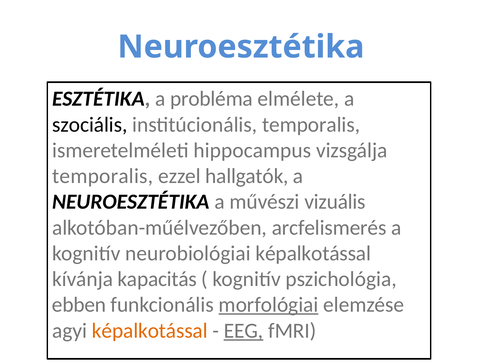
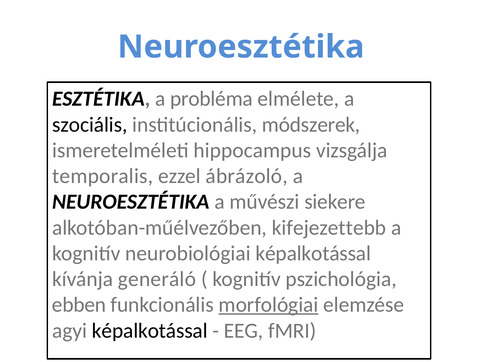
institúcionális temporalis: temporalis -> módszerek (311, 124)
hallgatók: hallgatók -> ábrázoló (247, 176)
vizuális: vizuális -> siekere (335, 202)
arcfelismerés: arcfelismerés -> kifejezettebb (329, 227)
kapacitás: kapacitás -> generáló (157, 279)
képalkotással colour: orange -> black (150, 330)
EEG underline: present -> none (244, 330)
